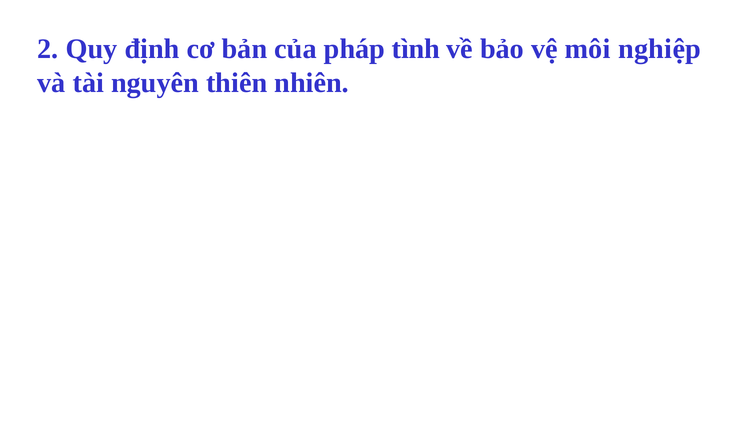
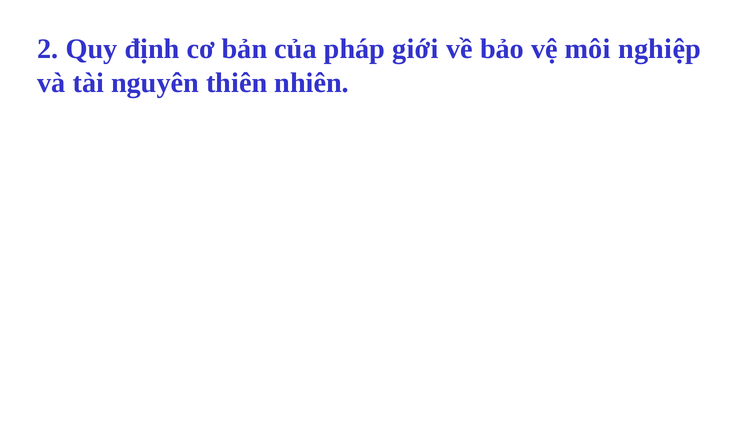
tình: tình -> giới (416, 49)
